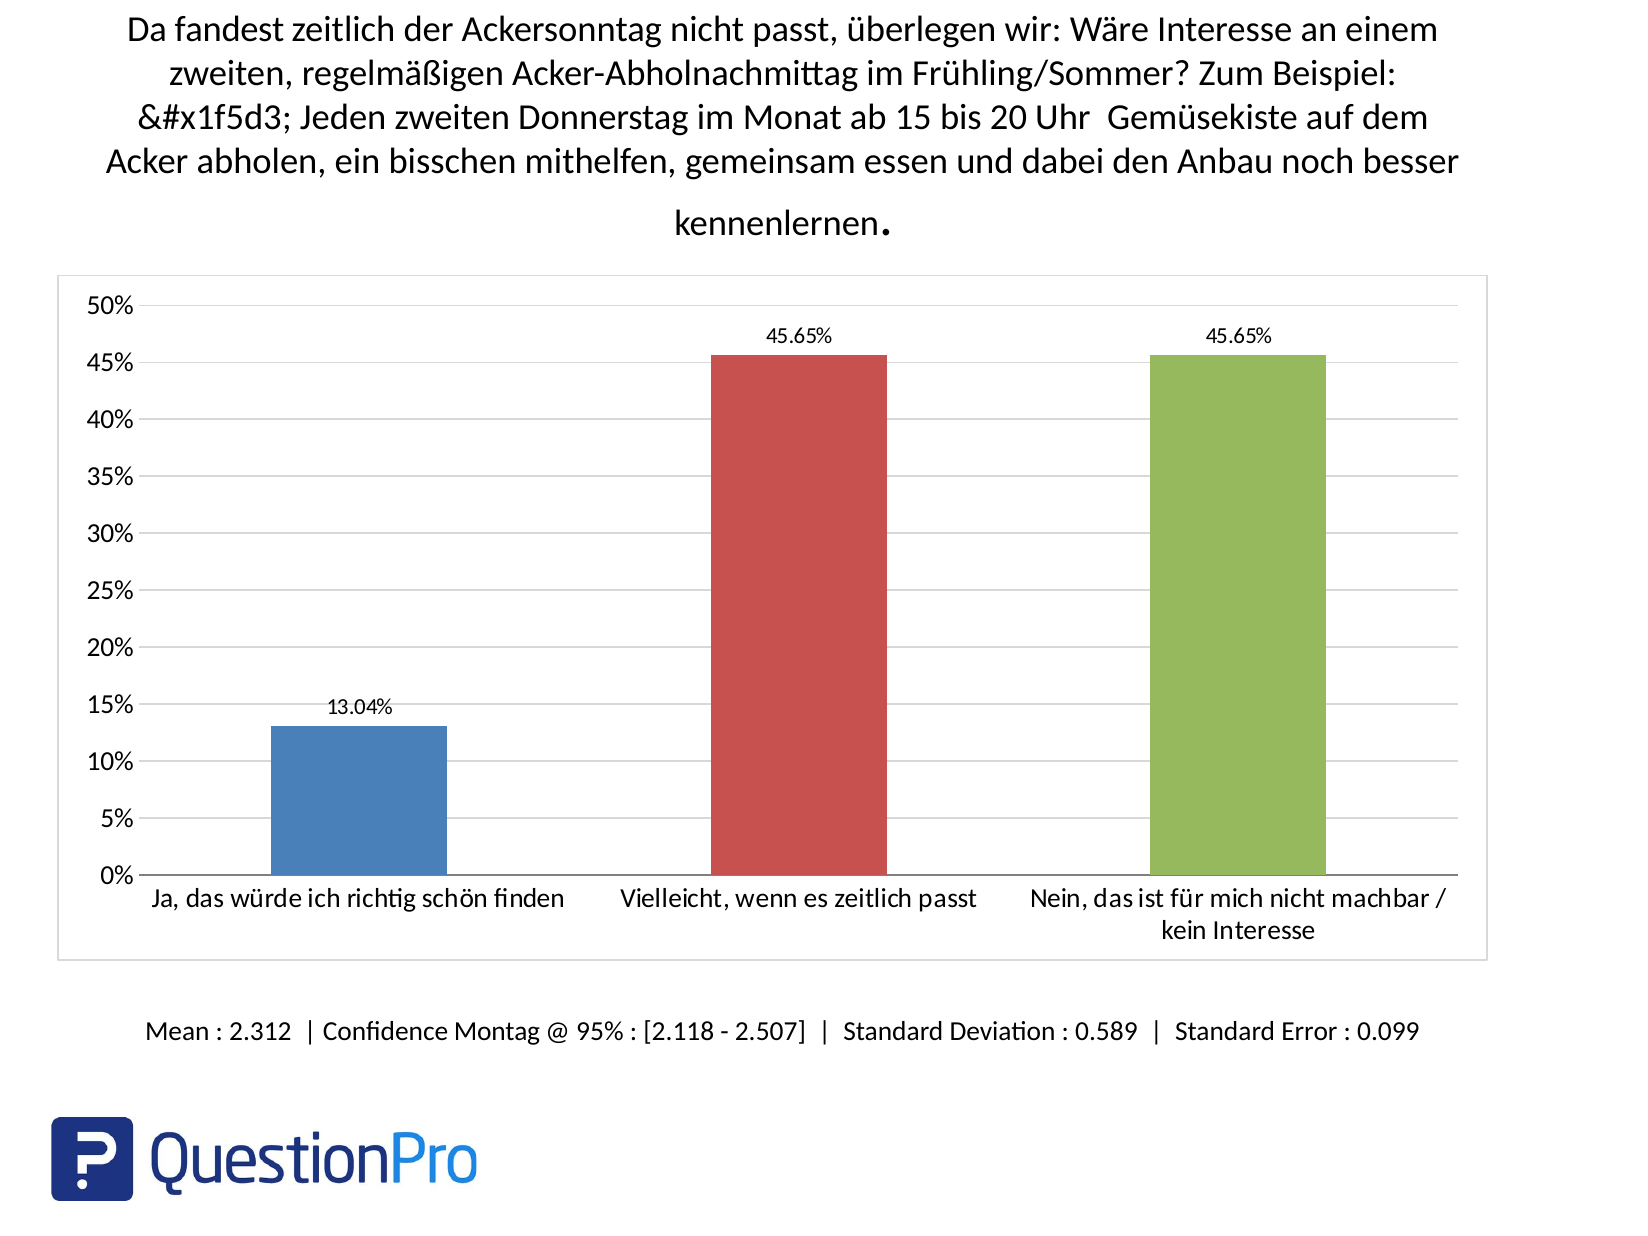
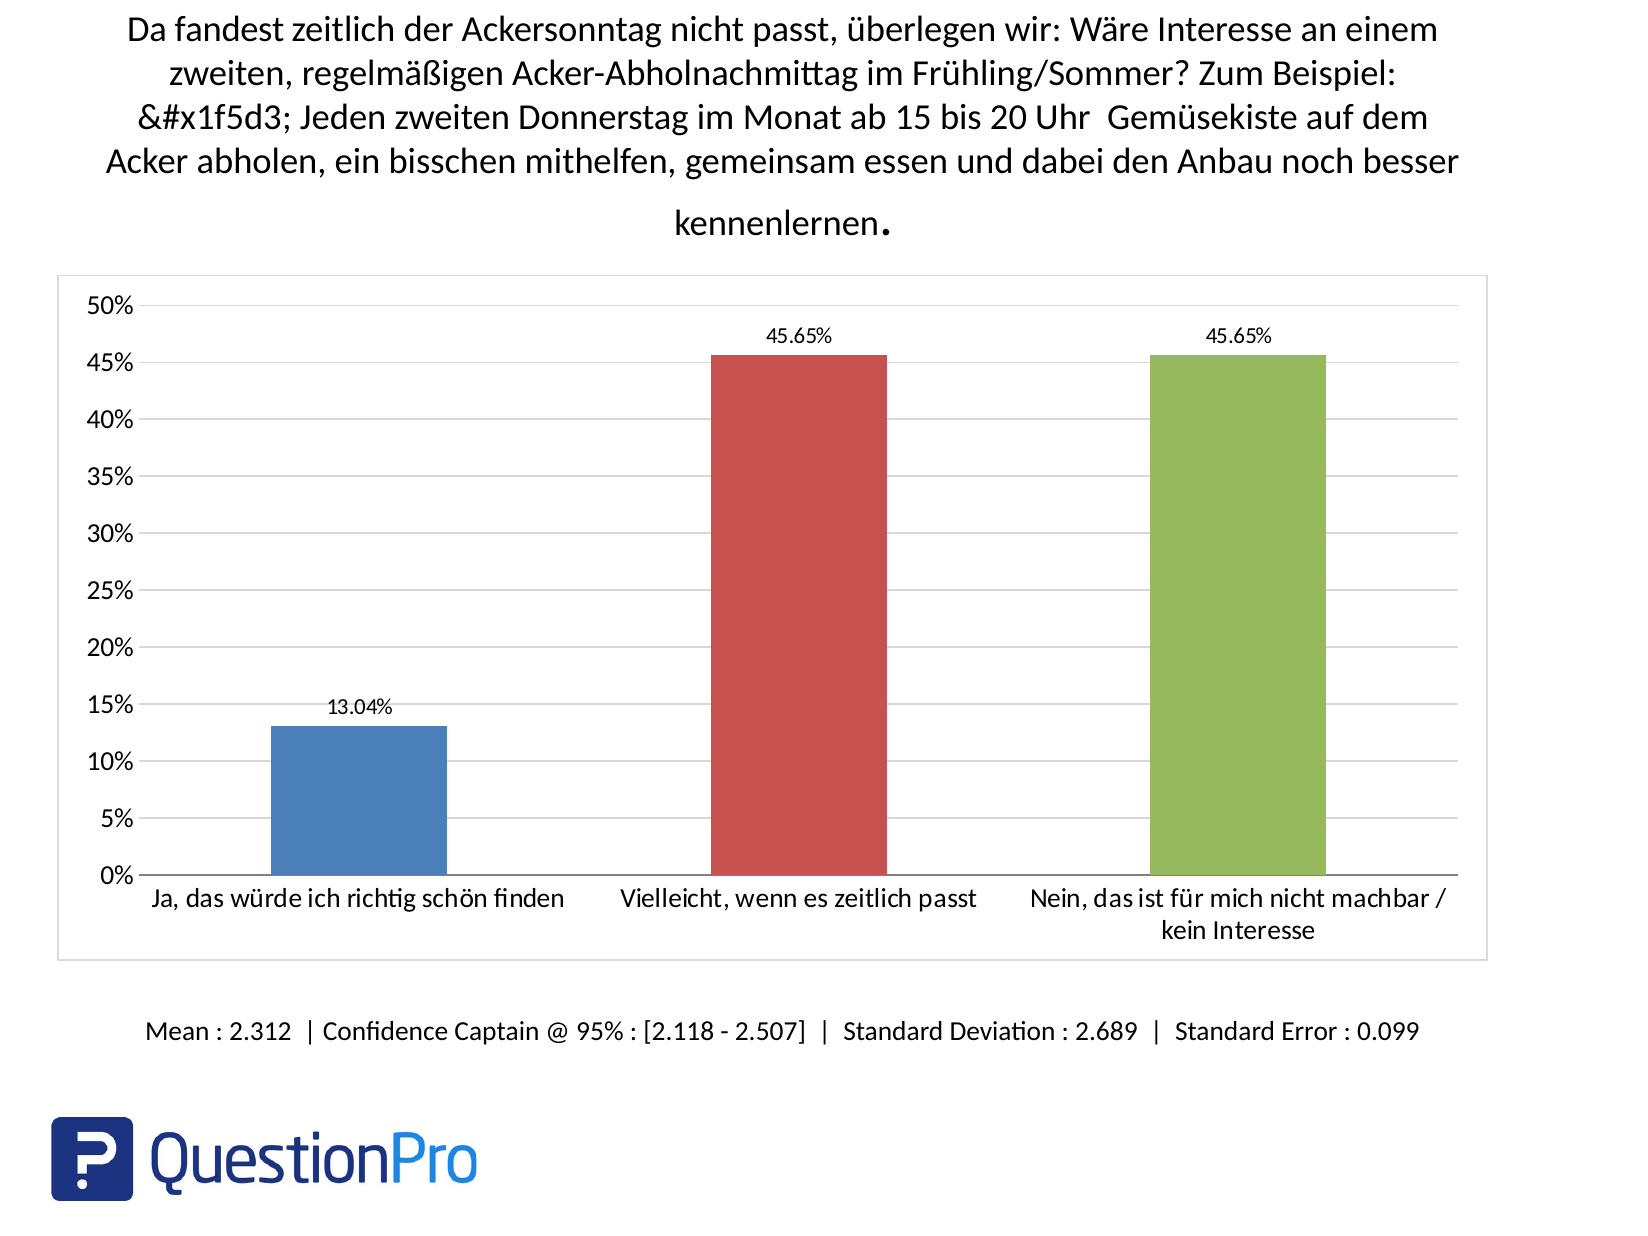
Montag: Montag -> Captain (497, 1032)
0.589: 0.589 -> 2.689 (1106, 1032)
